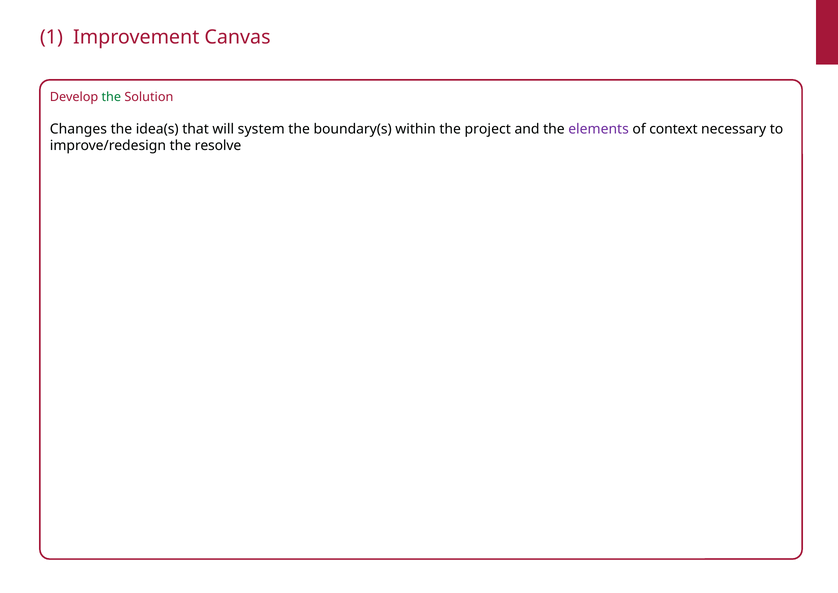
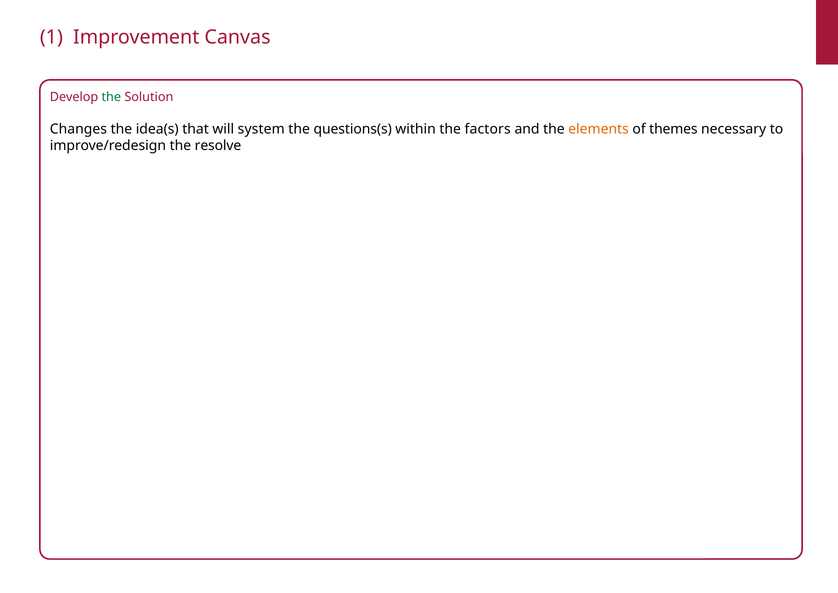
boundary(s: boundary(s -> questions(s (353, 129)
project: project -> factors (488, 129)
elements colour: purple -> orange (599, 129)
context: context -> themes (673, 129)
